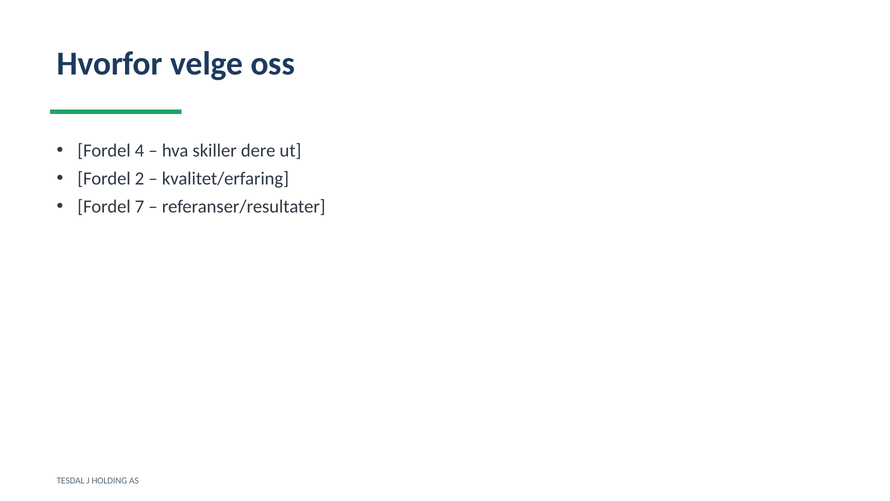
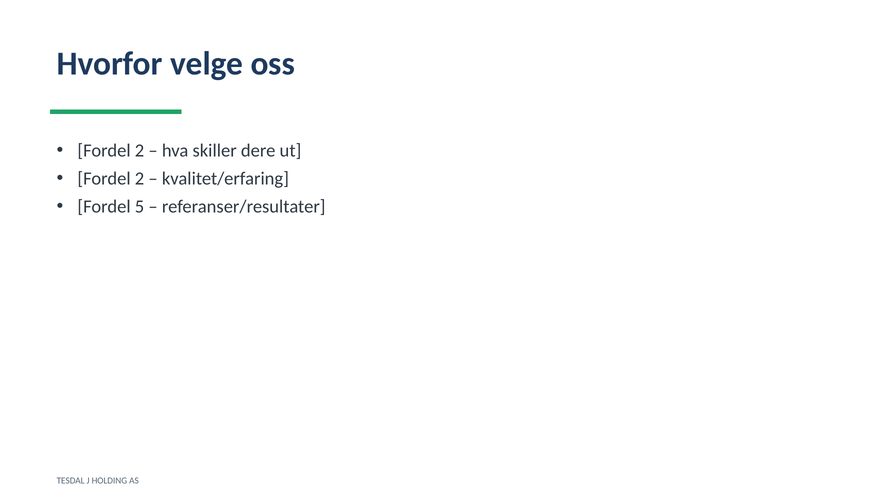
4: 4 -> 2 (140, 151)
7: 7 -> 5 (140, 206)
